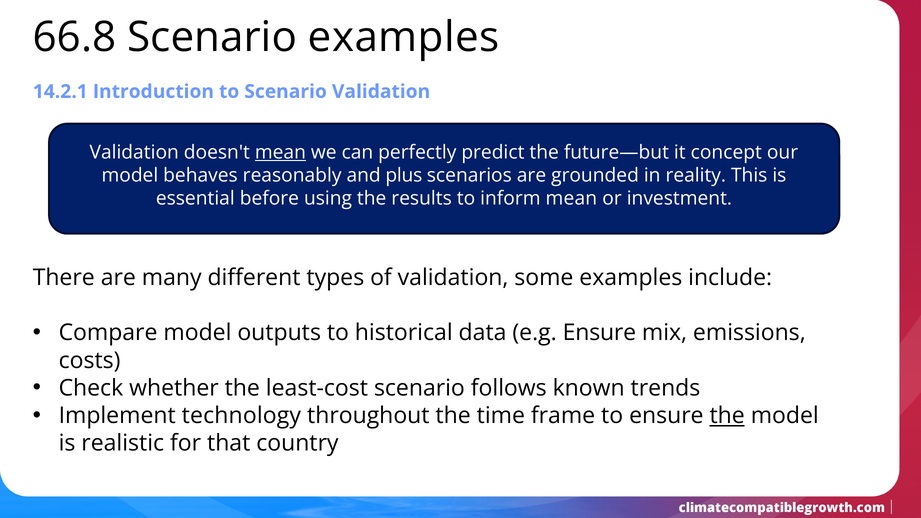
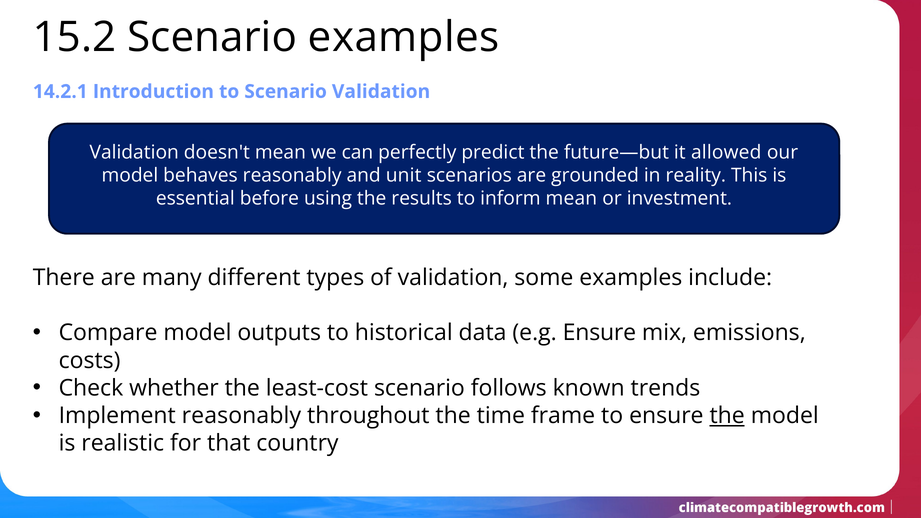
66.8: 66.8 -> 15.2 (75, 37)
mean underline: present -> none (280, 152)
concept: concept -> allowed (726, 152)
plus: plus -> unit (404, 175)
Implement technology: technology -> reasonably (241, 416)
